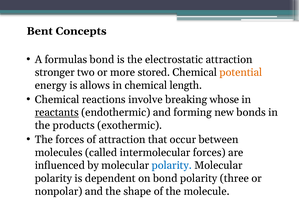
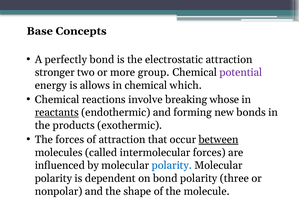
Bent: Bent -> Base (40, 31)
formulas: formulas -> perfectly (66, 60)
stored: stored -> group (154, 72)
potential colour: orange -> purple (241, 72)
length: length -> which (186, 85)
between underline: none -> present (219, 140)
